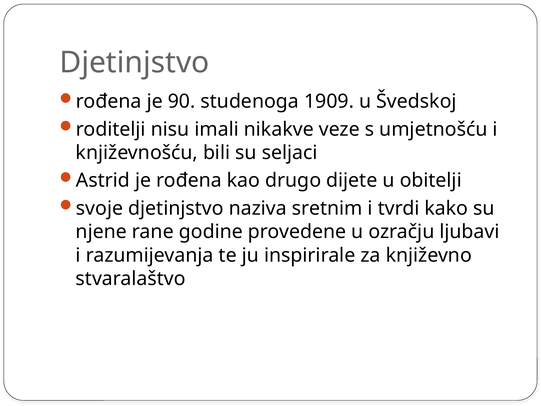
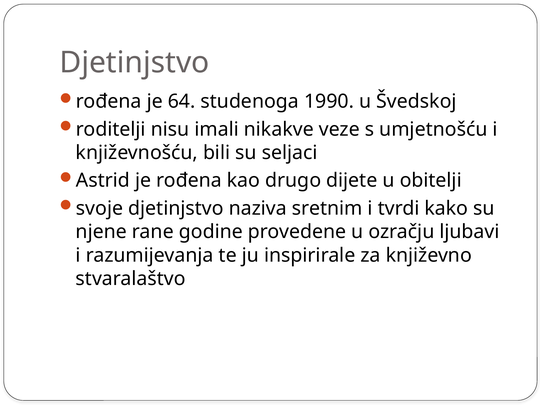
90: 90 -> 64 (182, 101)
1909: 1909 -> 1990 (329, 101)
